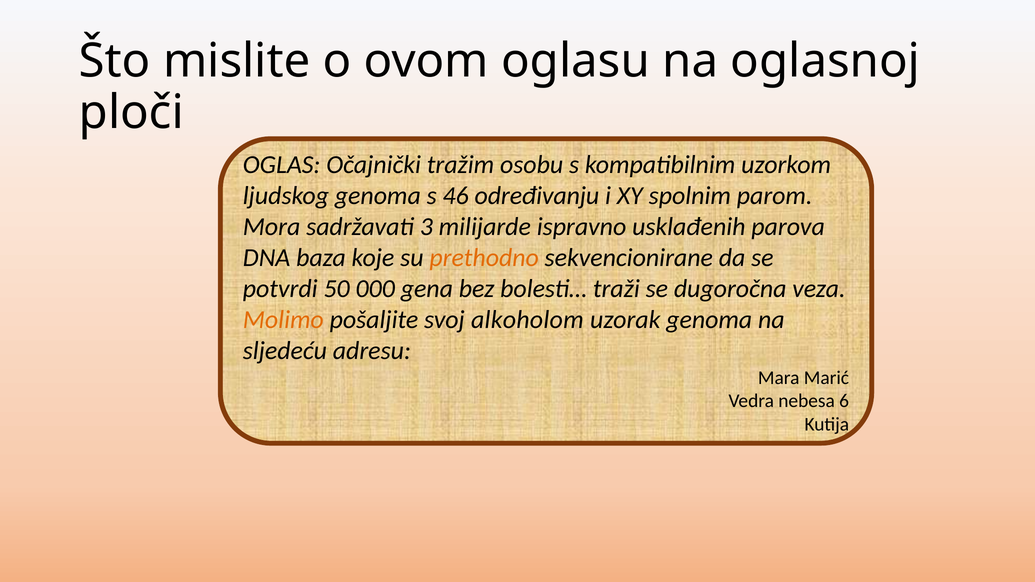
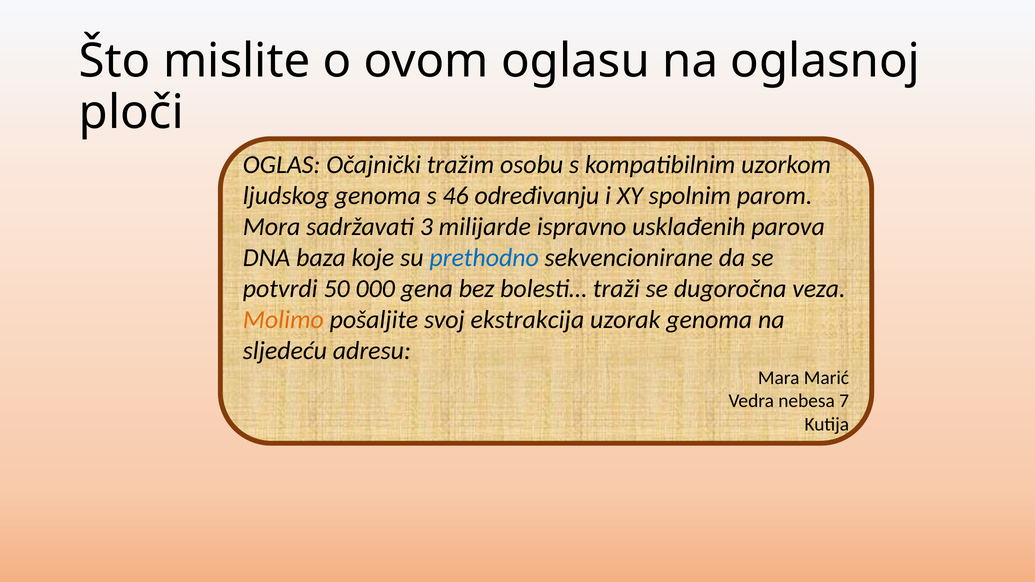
prethodno colour: orange -> blue (484, 258)
alkoholom: alkoholom -> ekstrakcija (527, 320)
6: 6 -> 7 (844, 401)
